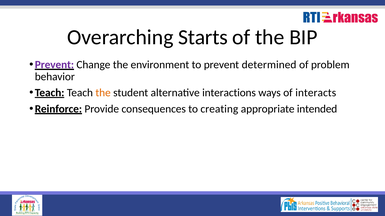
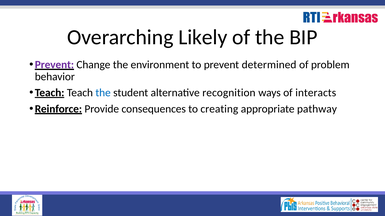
Starts: Starts -> Likely (203, 37)
the colour: orange -> blue (103, 93)
interactions: interactions -> recognition (229, 93)
intended: intended -> pathway (317, 109)
